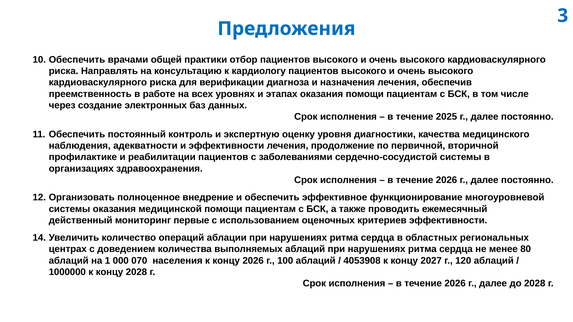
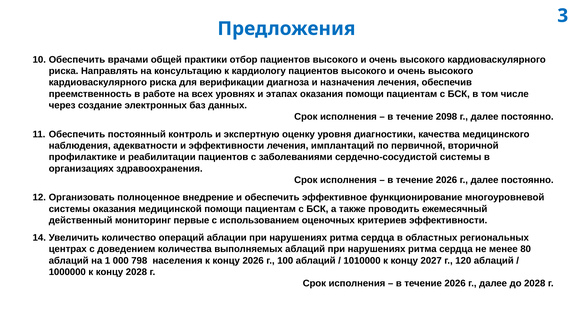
2025: 2025 -> 2098 (447, 117)
продолжение: продолжение -> имплантаций (343, 146)
070: 070 -> 798 (139, 261)
4053908: 4053908 -> 1010000 (362, 261)
